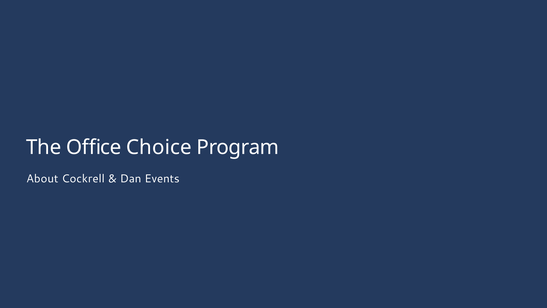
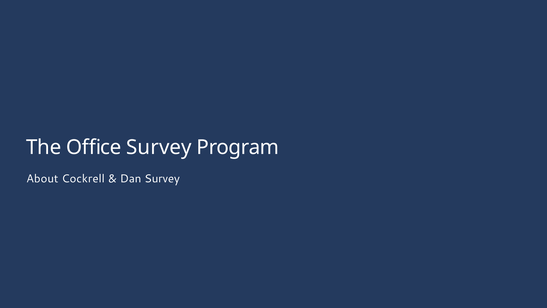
Office Choice: Choice -> Survey (159, 147)
Dan Events: Events -> Survey (162, 179)
